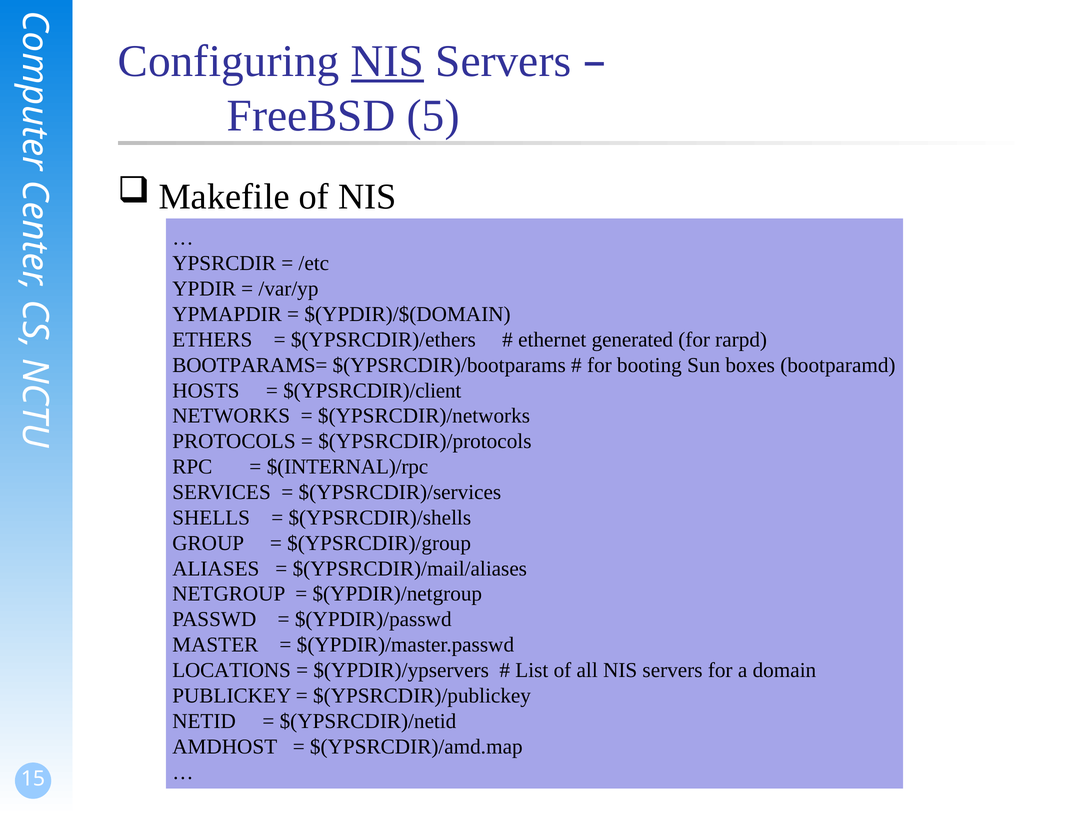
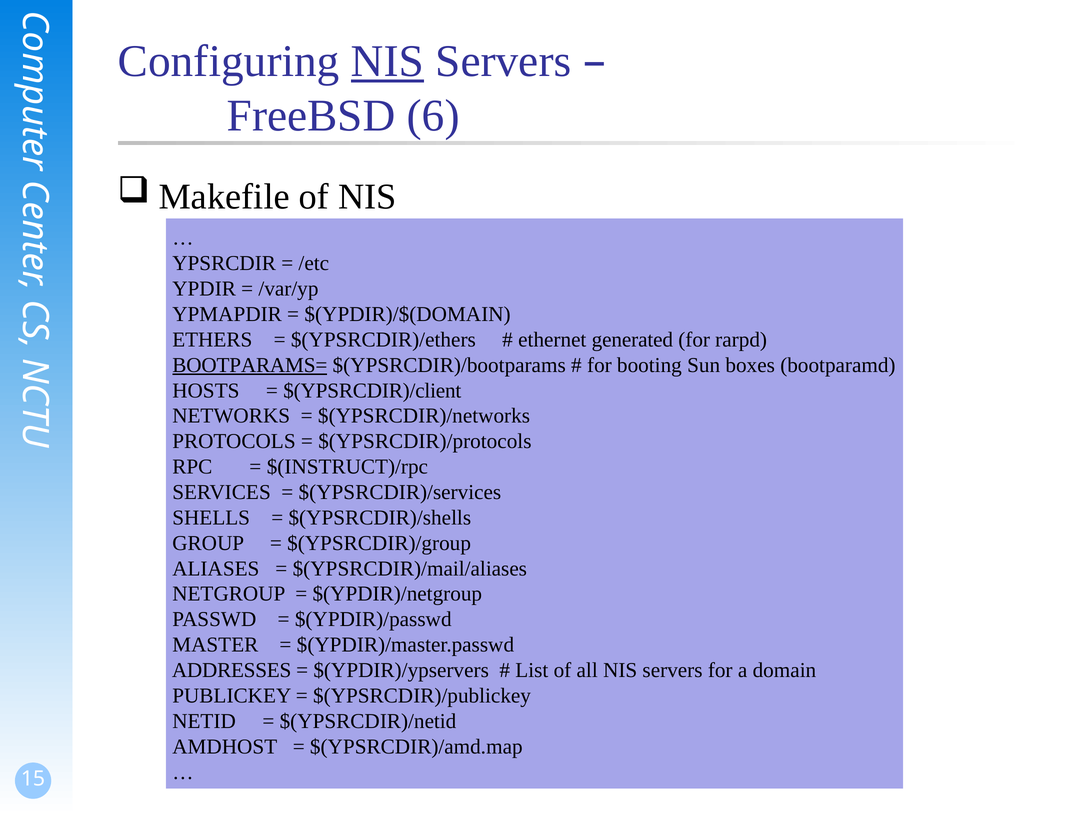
5: 5 -> 6 (433, 116)
BOOTPARAMS= underline: none -> present (250, 365)
$(INTERNAL)/rpc: $(INTERNAL)/rpc -> $(INSTRUCT)/rpc (347, 467)
LOCATIONS: LOCATIONS -> ADDRESSES (232, 670)
